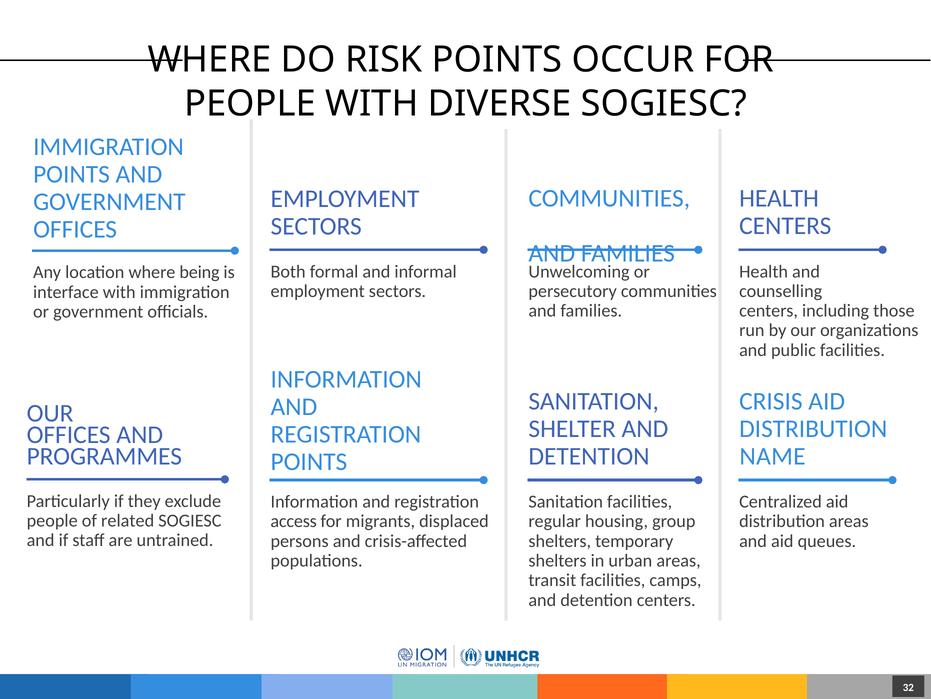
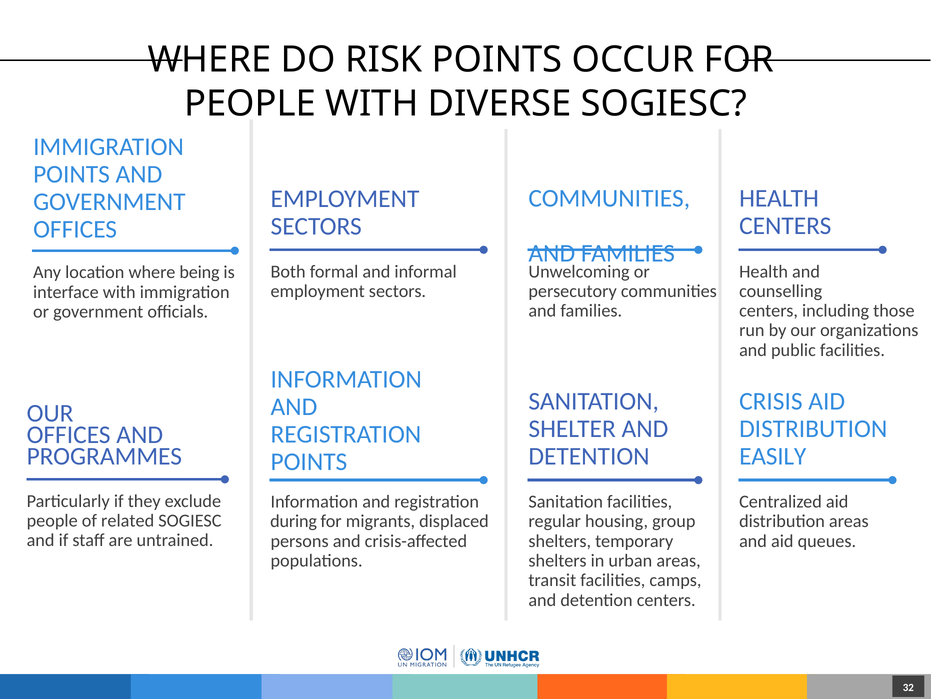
NAME: NAME -> EASILY (773, 456)
access: access -> during (294, 521)
